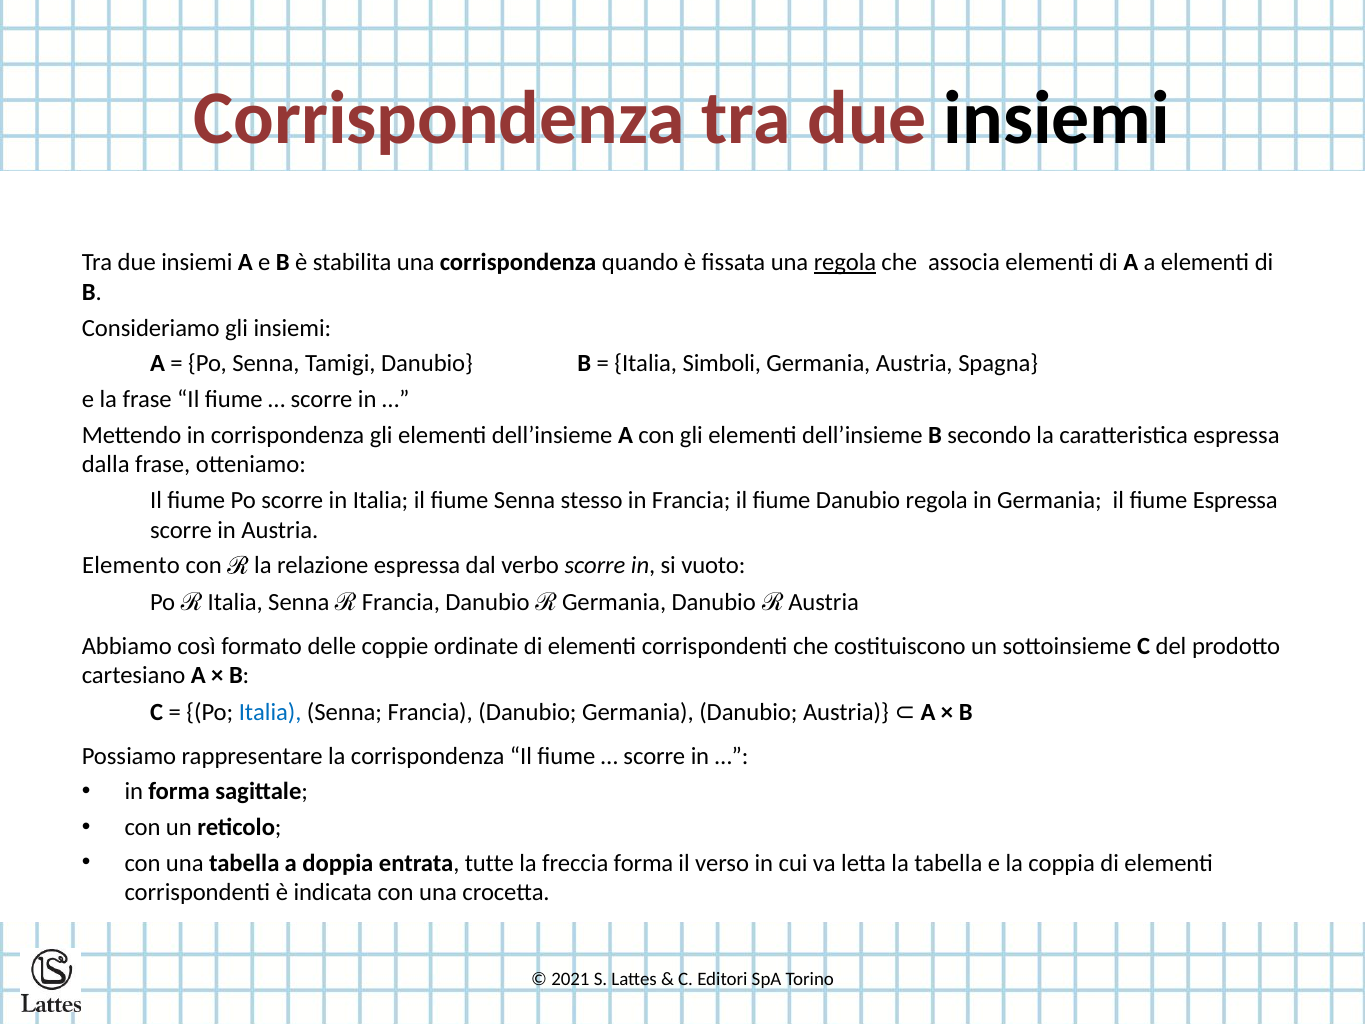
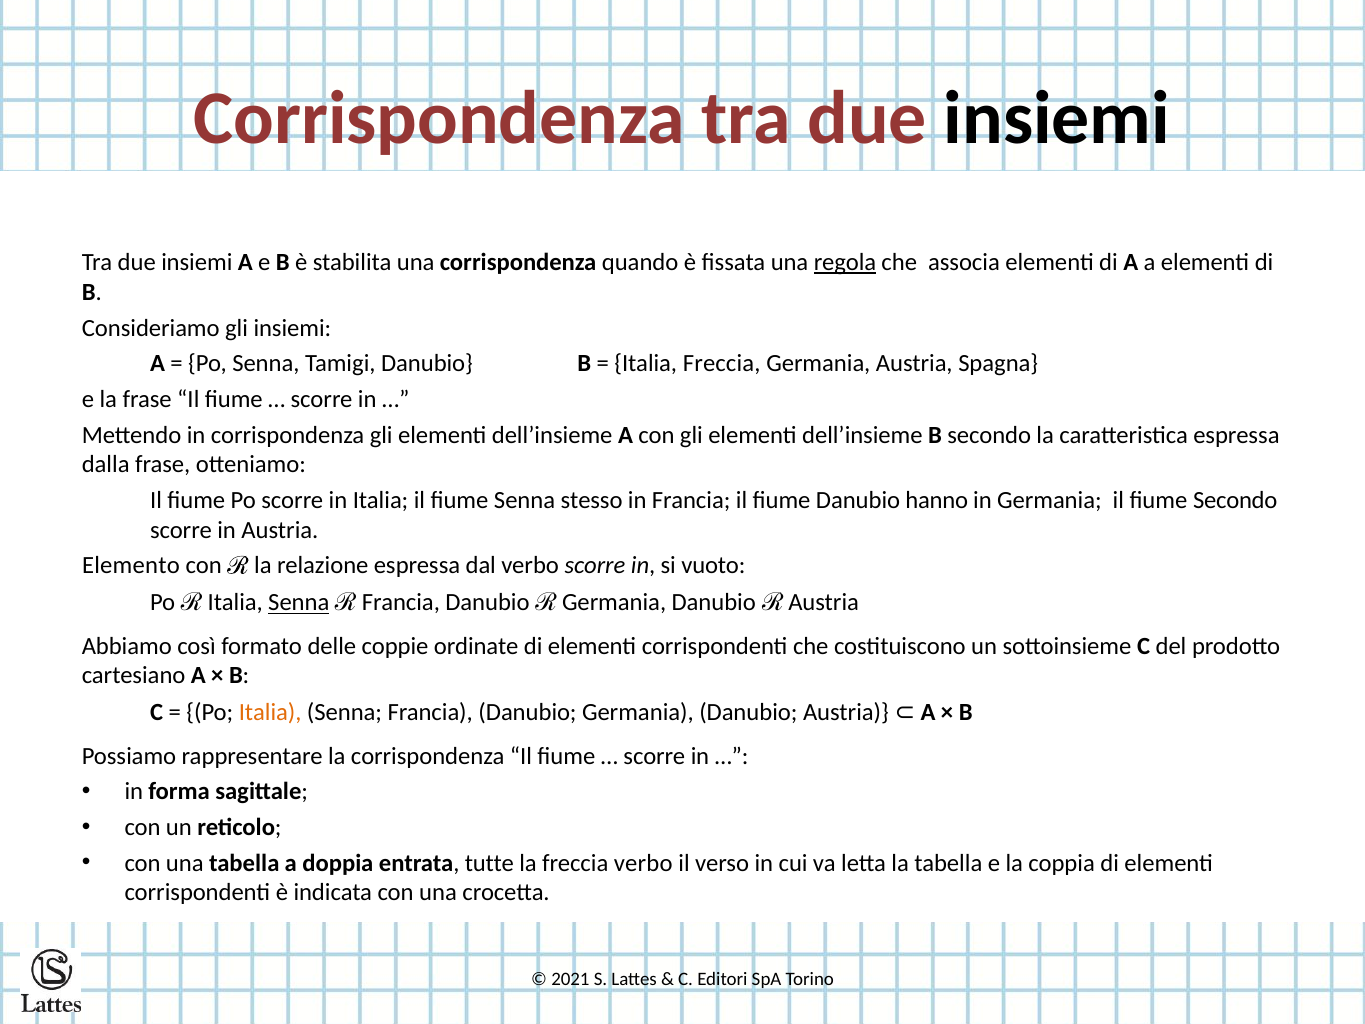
Italia Simboli: Simboli -> Freccia (722, 363)
Danubio regola: regola -> hanno (937, 500)
fiume Espressa: Espressa -> Secondo (1235, 500)
Senna underline: none -> present (299, 603)
Italia colour: blue -> orange (270, 713)
freccia forma: forma -> verbo (643, 863)
